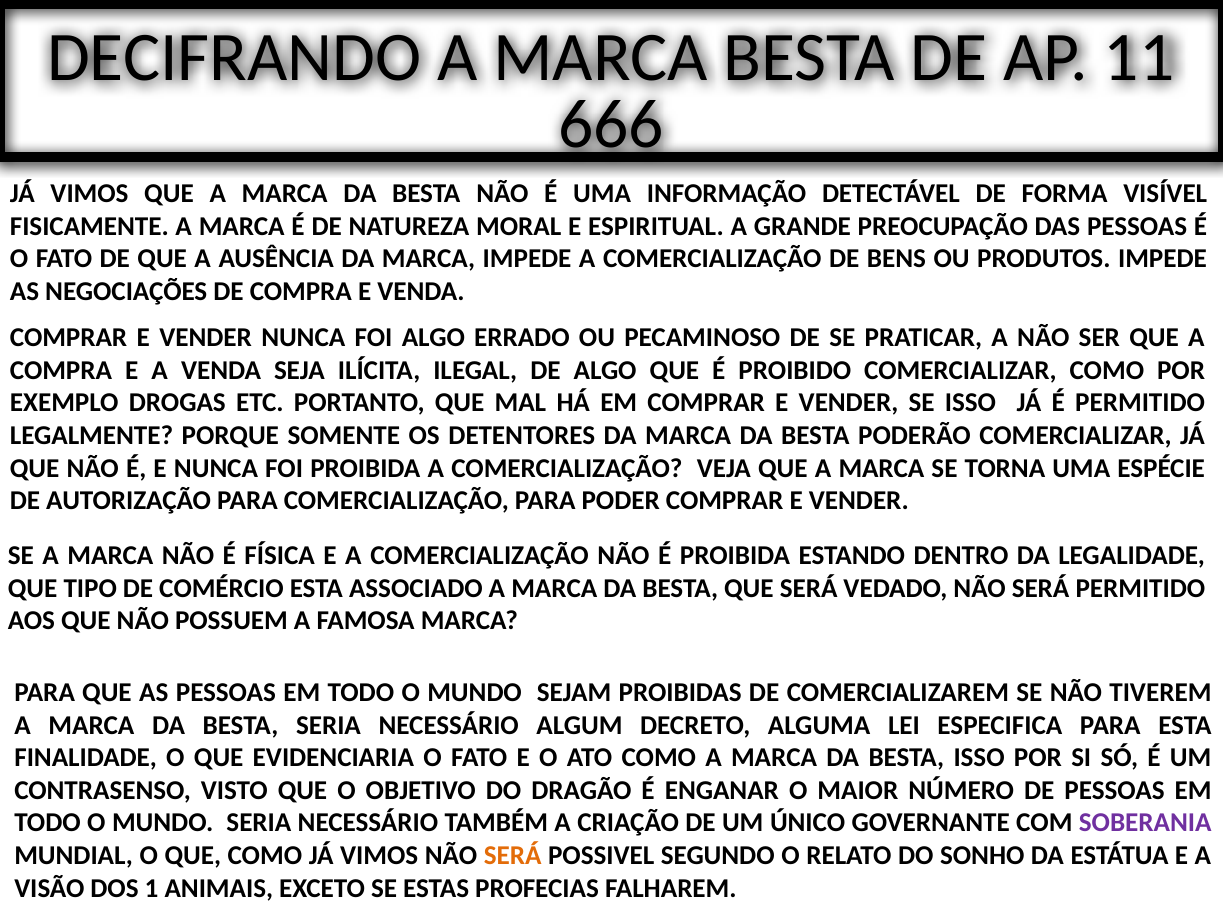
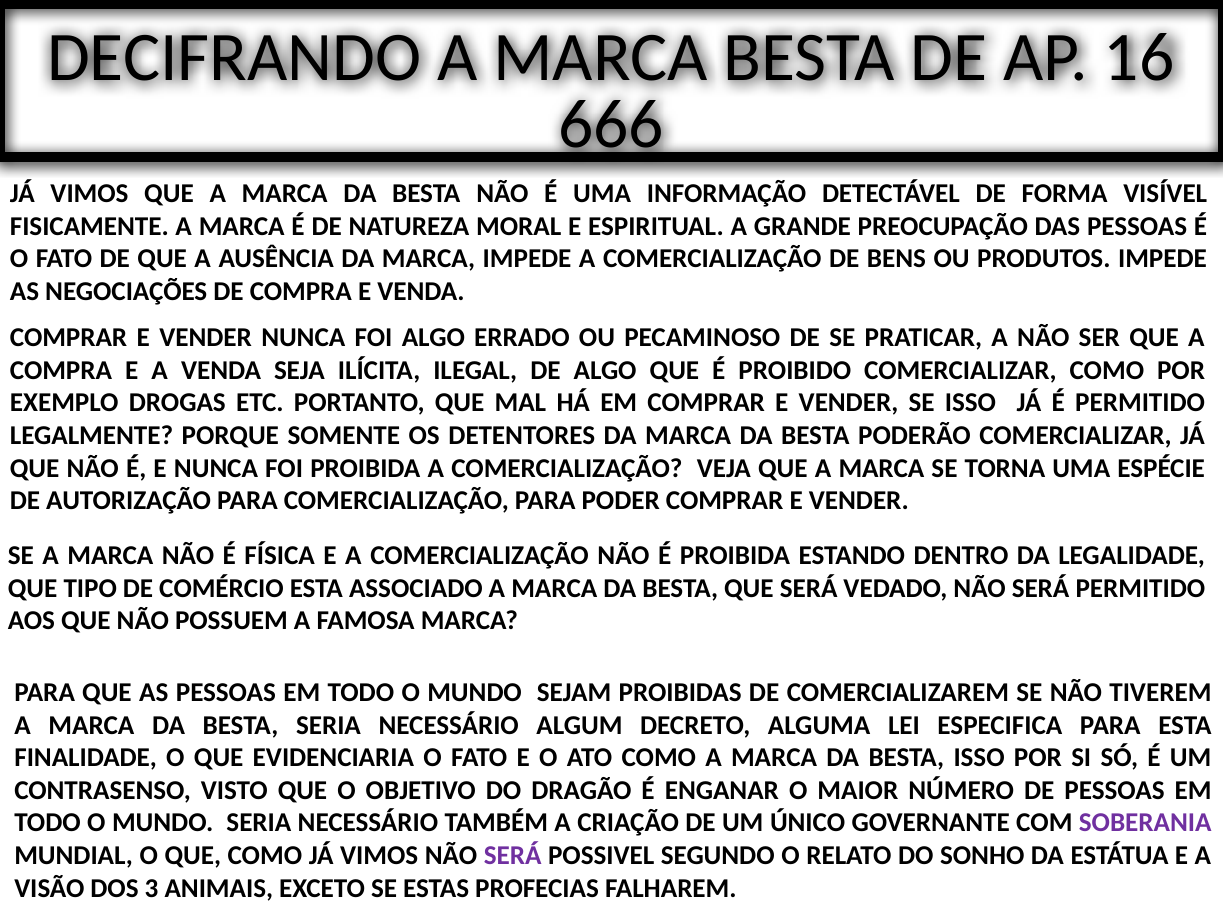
11: 11 -> 16 (1139, 57)
SERÁ colour: orange -> purple (513, 856)
1: 1 -> 3 (152, 888)
